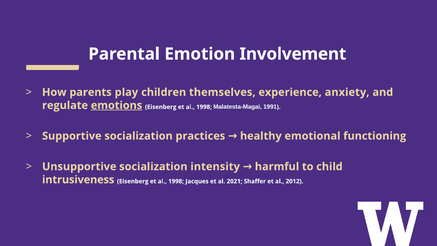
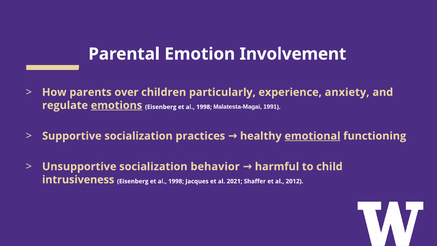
play: play -> over (126, 92)
themselves: themselves -> particularly (222, 92)
emotional underline: none -> present (312, 136)
intensity: intensity -> behavior (215, 166)
